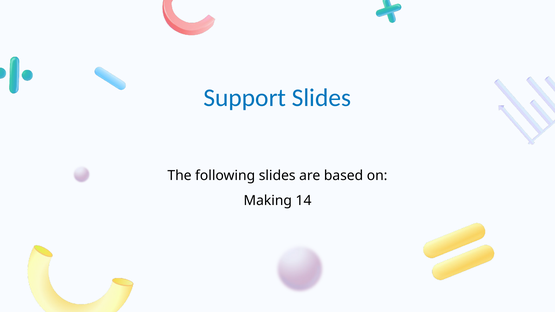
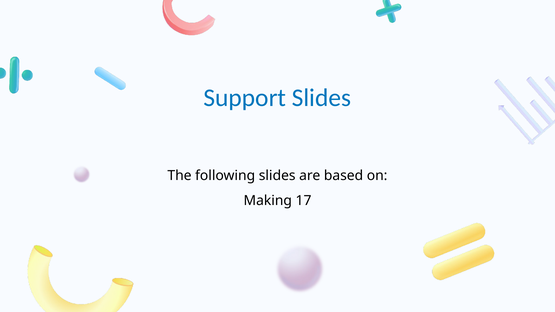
14: 14 -> 17 (304, 201)
